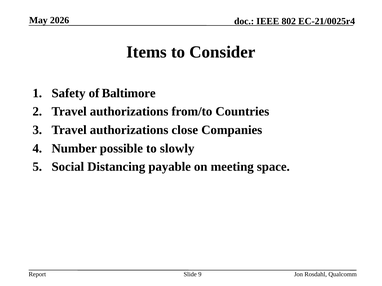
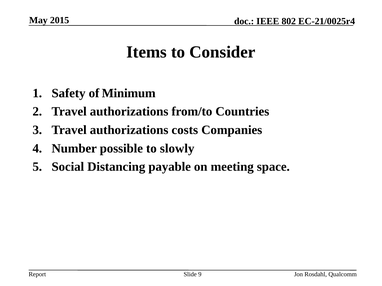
2026: 2026 -> 2015 (60, 20)
Baltimore: Baltimore -> Minimum (129, 93)
close: close -> costs (185, 130)
